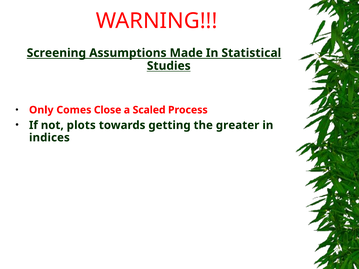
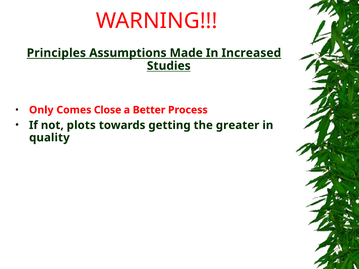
Screening: Screening -> Principles (56, 53)
Statistical: Statistical -> Increased (251, 53)
Scaled: Scaled -> Better (149, 110)
indices: indices -> quality (49, 138)
